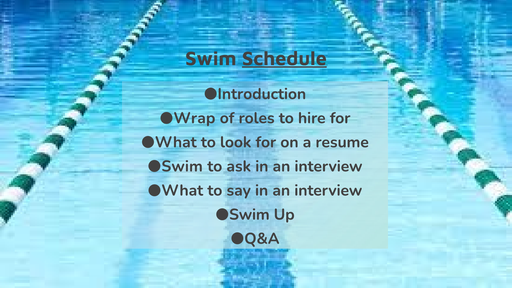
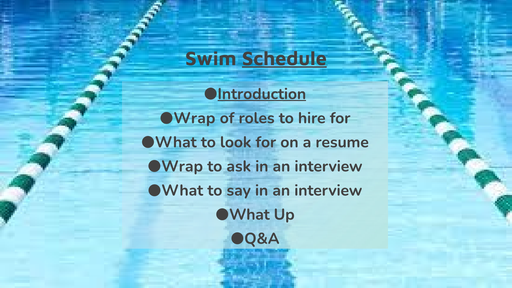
Introduction underline: none -> present (262, 94)
Swim: Swim -> Wrap (182, 166)
Swim: Swim -> What (249, 214)
